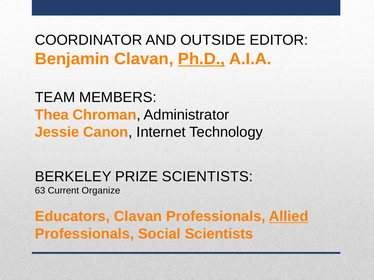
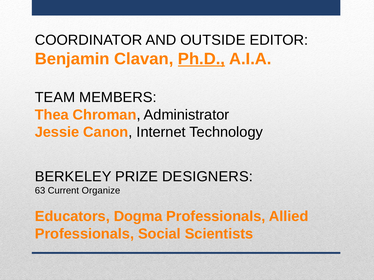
PRIZE SCIENTISTS: SCIENTISTS -> DESIGNERS (207, 177)
Educators Clavan: Clavan -> Dogma (138, 217)
Allied underline: present -> none (289, 217)
